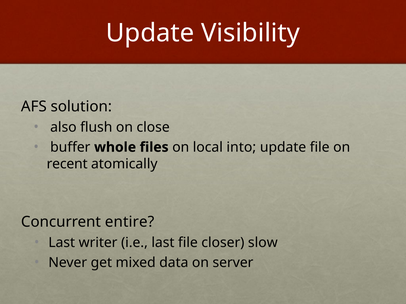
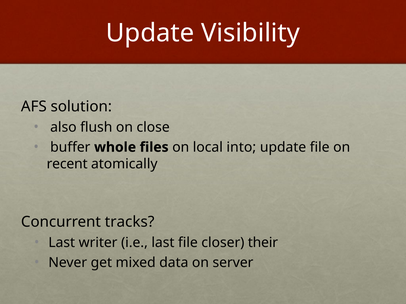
entire: entire -> tracks (130, 222)
slow: slow -> their (263, 243)
